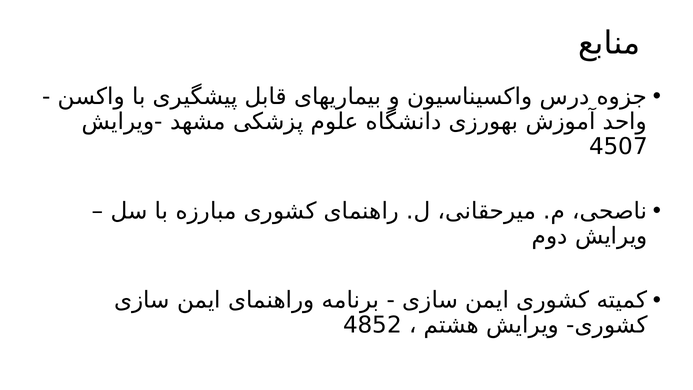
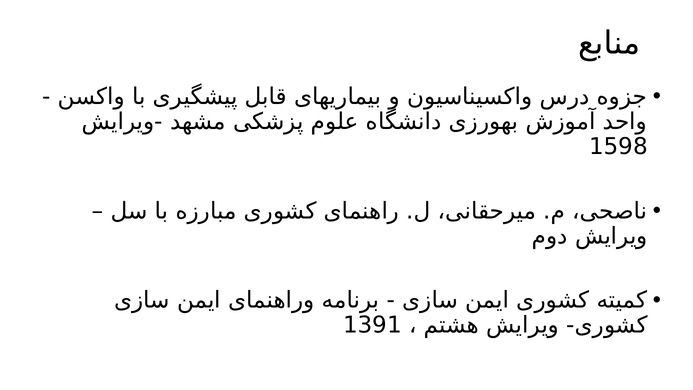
4507: 4507 -> 1598 (618, 147)
4852: 4852 -> 1391 (372, 325)
